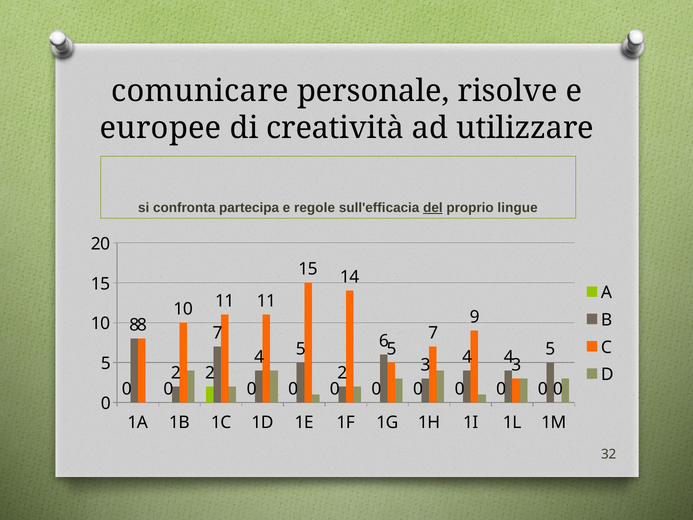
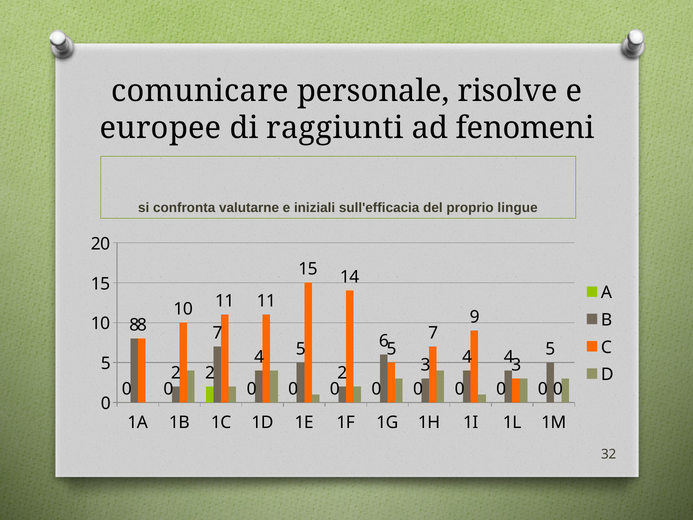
creatività: creatività -> raggiunti (335, 128)
utilizzare: utilizzare -> fenomeni (525, 128)
partecipa: partecipa -> valutarne (249, 208)
regole: regole -> iniziali (315, 208)
del underline: present -> none (433, 208)
